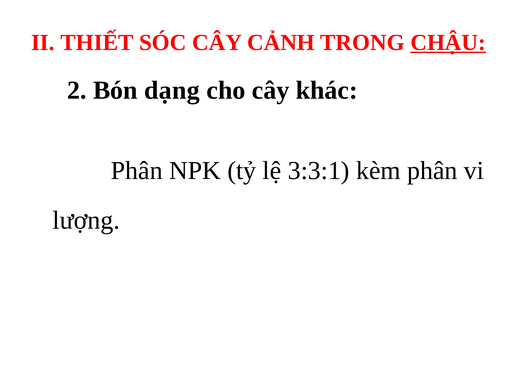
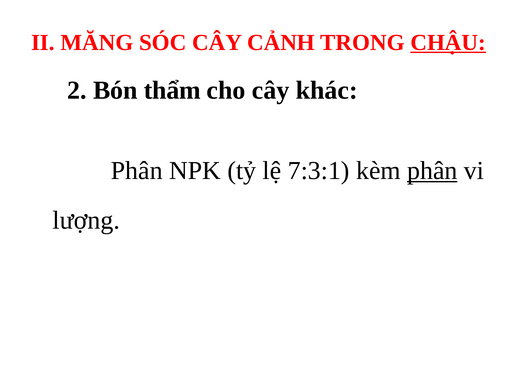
THIẾT: THIẾT -> MĂNG (97, 43)
dạng: dạng -> thẩm (172, 90)
3:3:1: 3:3:1 -> 7:3:1 (319, 171)
phân underline: none -> present (432, 171)
